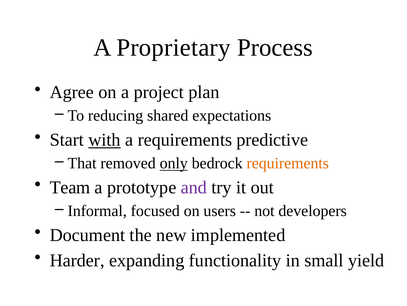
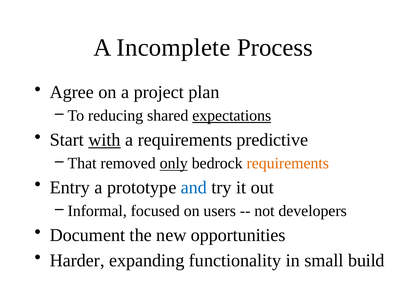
Proprietary: Proprietary -> Incomplete (173, 48)
expectations underline: none -> present (232, 115)
Team: Team -> Entry (70, 187)
and colour: purple -> blue (194, 187)
implemented: implemented -> opportunities (238, 235)
yield: yield -> build (366, 260)
